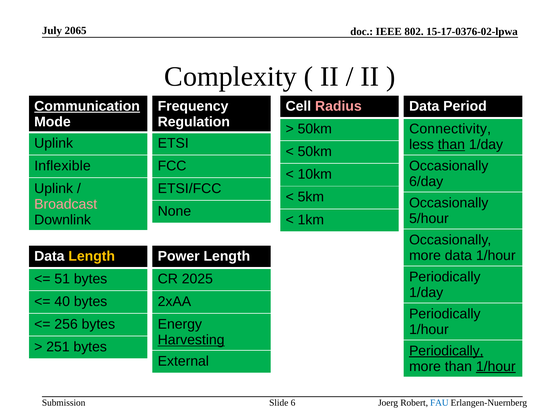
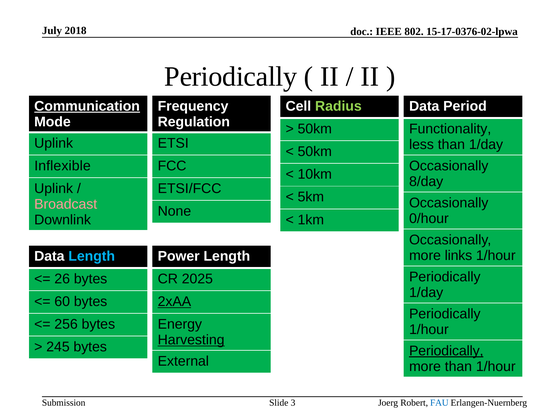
2065: 2065 -> 2018 (76, 31)
Complexity: Complexity -> Periodically (231, 77)
Radius colour: pink -> light green (338, 106)
Connectivity: Connectivity -> Functionality (450, 129)
than underline: present -> none (451, 145)
6/day: 6/day -> 8/day (426, 182)
5/hour: 5/hour -> 0/hour (429, 219)
more data: data -> links (458, 256)
Length colour: yellow -> light blue (92, 256)
51: 51 -> 26 (62, 279)
40: 40 -> 60 (62, 302)
2xAA underline: none -> present (174, 302)
251: 251 -> 245 (58, 347)
1/hour underline: present -> none (496, 366)
6: 6 -> 3 (293, 403)
